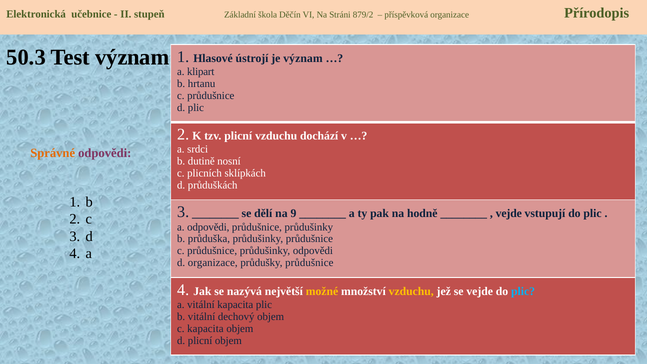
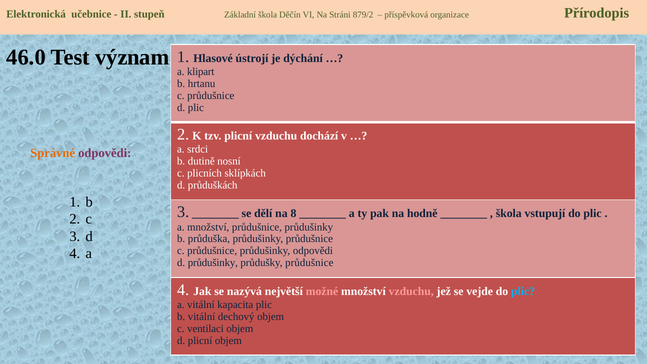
50.3: 50.3 -> 46.0 (26, 57)
je význam: význam -> dýchání (303, 58)
9: 9 -> 8 (293, 214)
vejde: vejde -> škola (509, 214)
a odpovědi: odpovědi -> množství (208, 227)
d organizace: organizace -> průdušinky (213, 263)
možné colour: yellow -> pink (322, 291)
vzduchu colour: yellow -> pink (411, 291)
c kapacita: kapacita -> ventilaci (205, 329)
